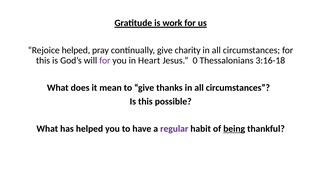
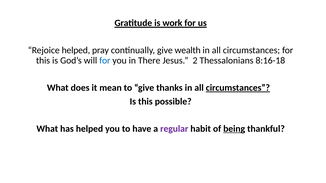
charity: charity -> wealth (188, 50)
for colour: purple -> blue (105, 61)
Heart: Heart -> There (149, 61)
0: 0 -> 2 (195, 61)
3:16-18: 3:16-18 -> 8:16-18 (270, 61)
circumstances underline: none -> present (238, 88)
